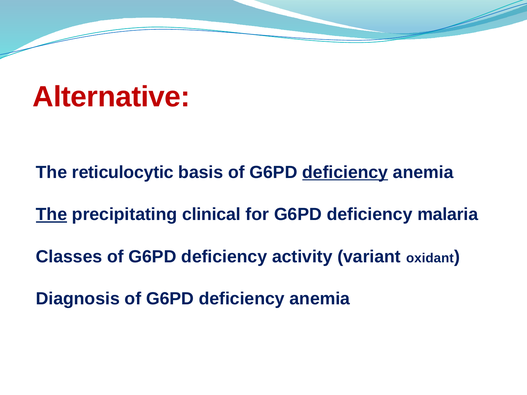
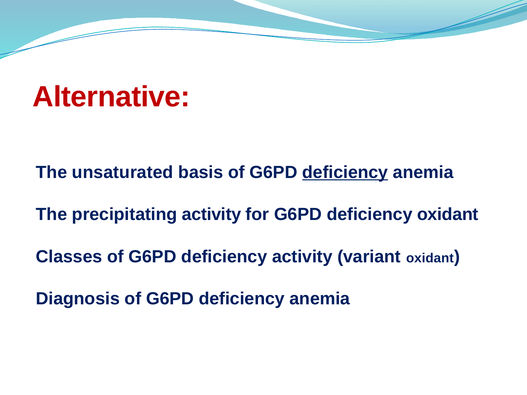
reticulocytic: reticulocytic -> unsaturated (123, 172)
The underline: present -> none (52, 215)
precipitating clinical: clinical -> activity (211, 215)
deficiency malaria: malaria -> oxidant (448, 215)
